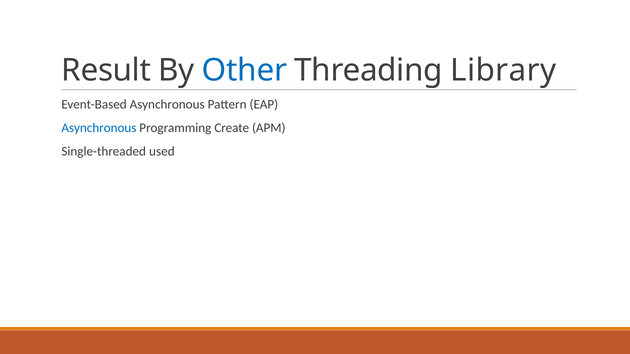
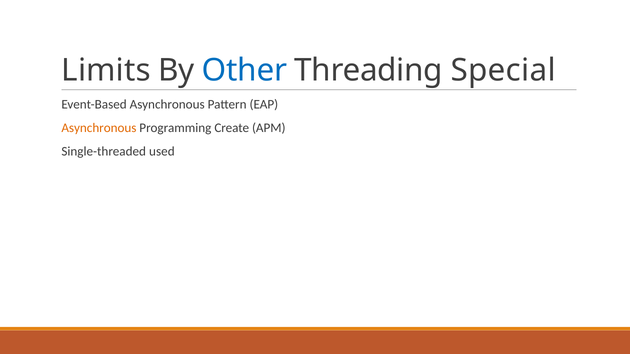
Result: Result -> Limits (106, 71)
Library: Library -> Special (503, 71)
Asynchronous colour: blue -> orange (99, 128)
